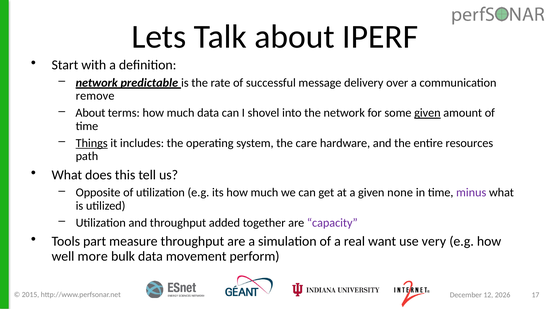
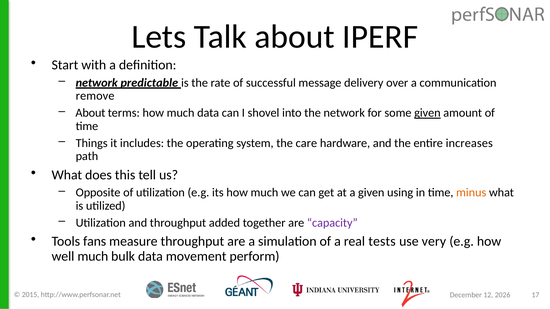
Things underline: present -> none (92, 143)
resources: resources -> increases (469, 143)
none: none -> using (400, 193)
minus colour: purple -> orange (471, 193)
part: part -> fans (95, 242)
want: want -> tests (382, 242)
well more: more -> much (93, 256)
